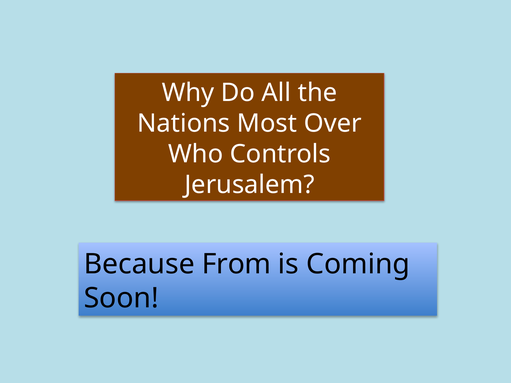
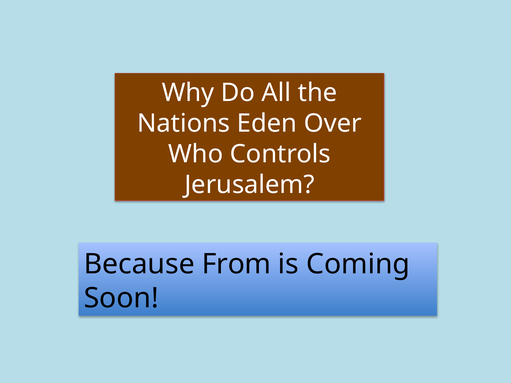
Most: Most -> Eden (267, 123)
